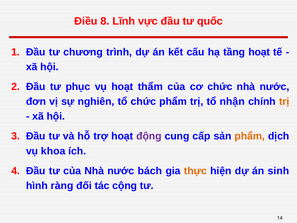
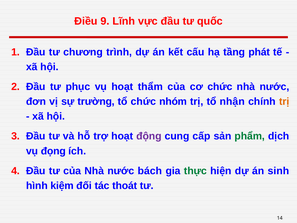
8: 8 -> 9 (105, 21)
tầng hoạt: hoạt -> phát (259, 52)
nghiên: nghiên -> trường (96, 101)
chức phẩm: phẩm -> nhóm (173, 101)
phẩm colour: orange -> green (250, 136)
khoa: khoa -> đọng (53, 151)
thực colour: orange -> green (195, 171)
ràng: ràng -> kiệm (62, 185)
cộng: cộng -> thoát (125, 185)
